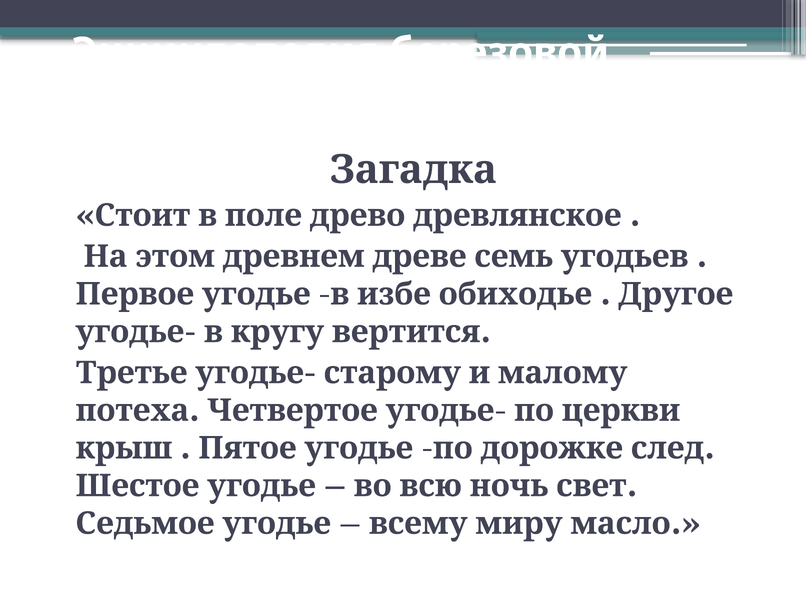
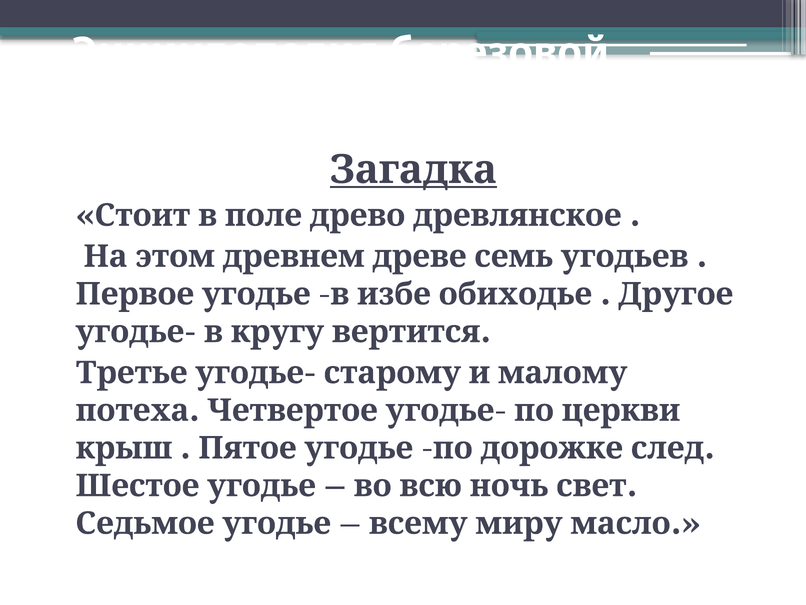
Загадка underline: none -> present (414, 170)
